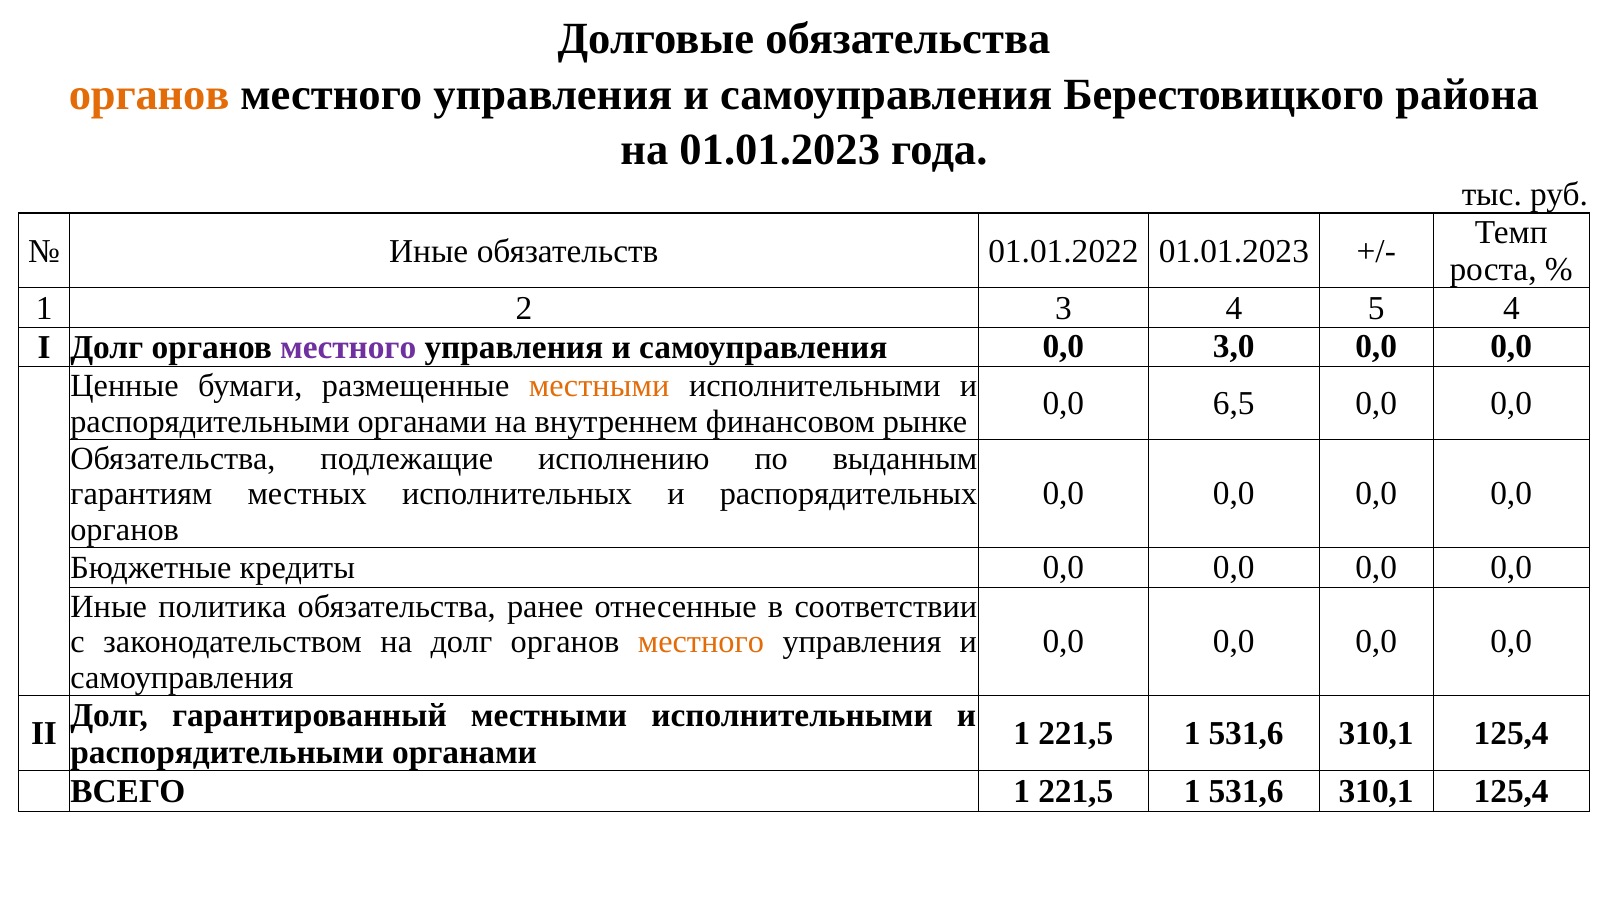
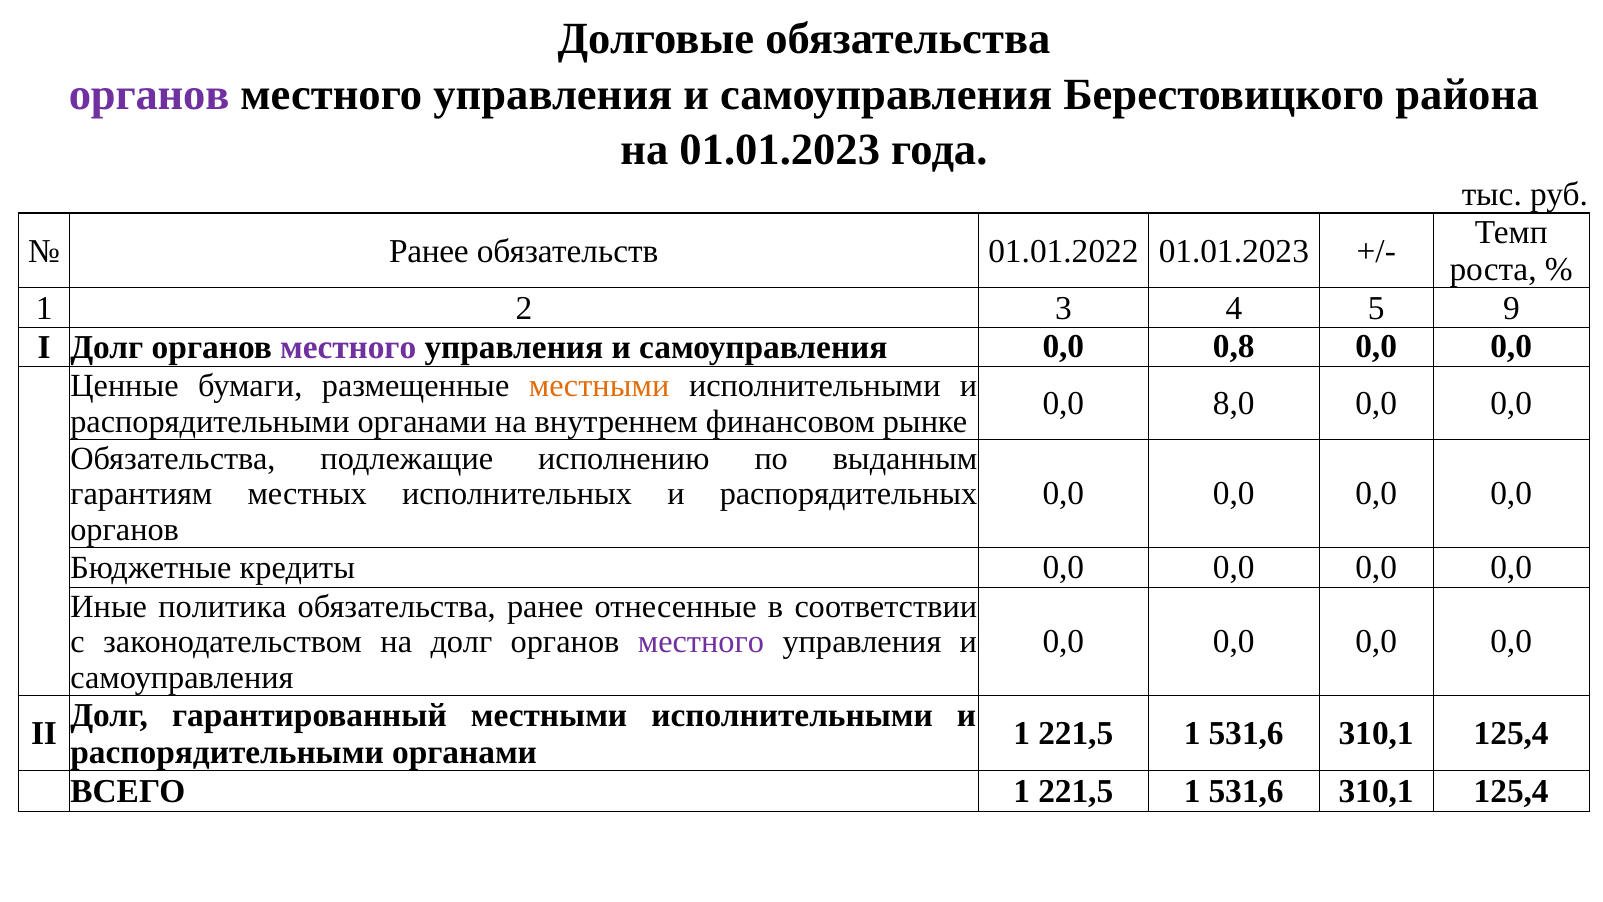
органов colour: orange -> purple (149, 94)
Иные: Иные -> Ранее (429, 251)
5 4: 4 -> 9 (1511, 309)
3,0: 3,0 -> 0,8 (1234, 347)
6,5: 6,5 -> 8,0 (1234, 403)
местного colour: orange -> purple (701, 642)
